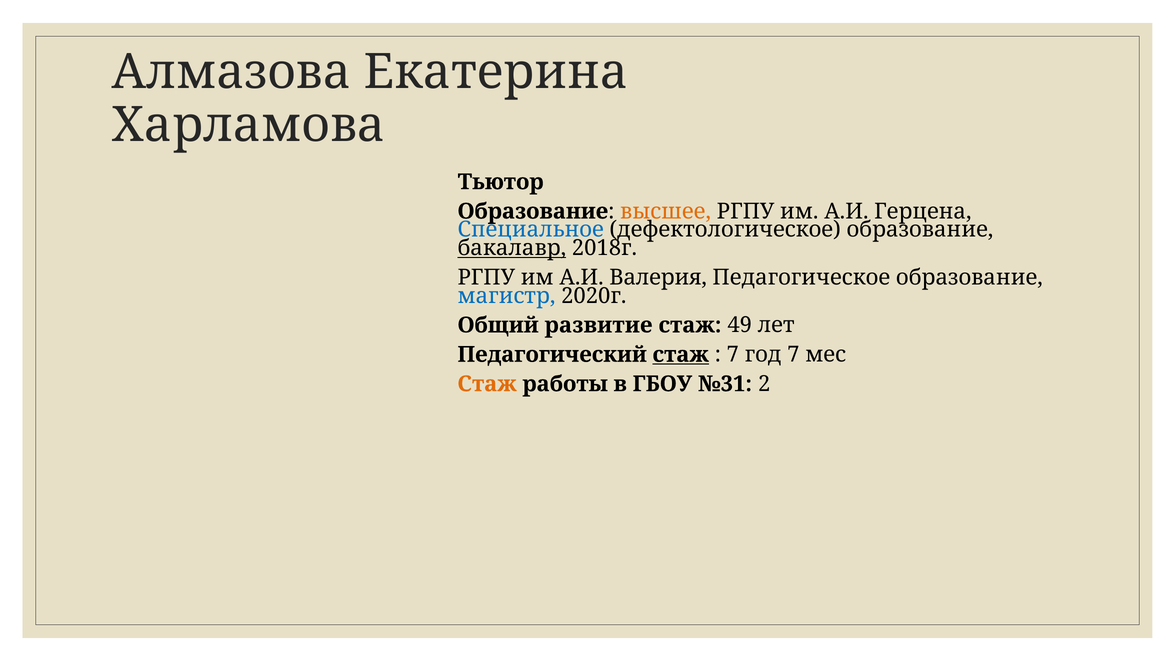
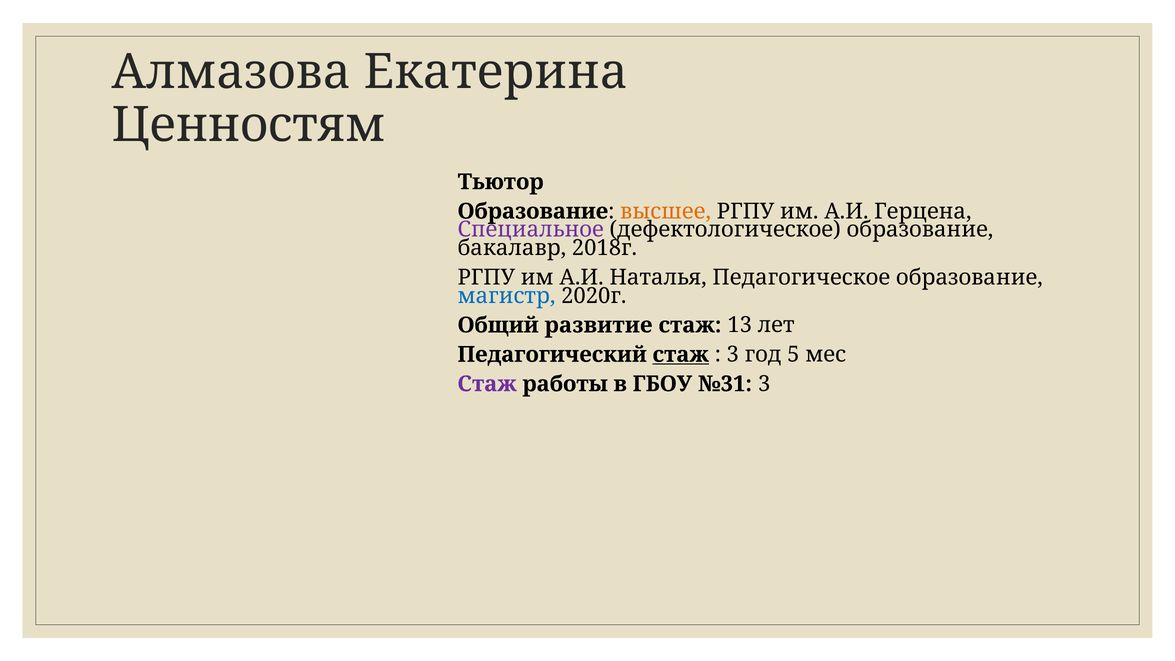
Харламова: Харламова -> Ценностям (249, 125)
Специальное colour: blue -> purple (531, 230)
бакалавр underline: present -> none (512, 248)
Валерия: Валерия -> Наталья (658, 277)
49: 49 -> 13 (740, 325)
7: 7 -> 3 (733, 355)
год 7: 7 -> 5 (793, 355)
Стаж colour: orange -> purple (487, 384)
№31 2: 2 -> 3 (764, 384)
